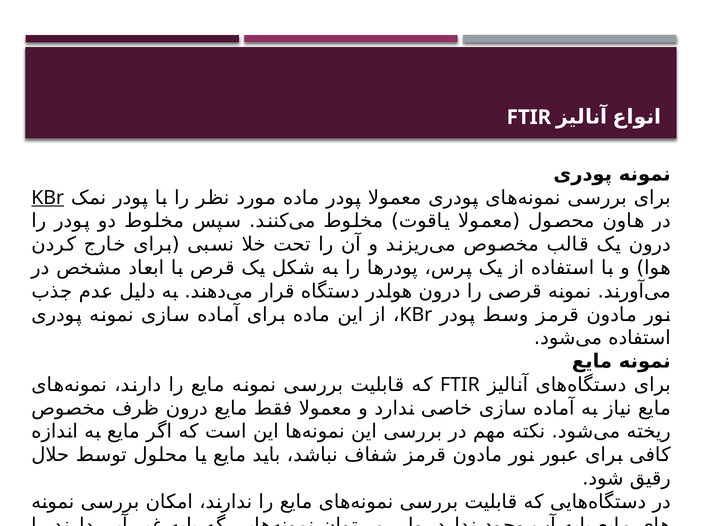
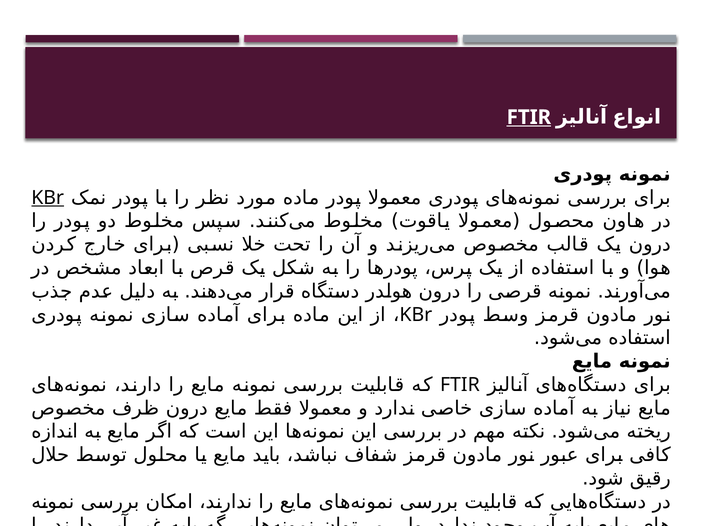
FTIR underline: none -> present (529, 117)
